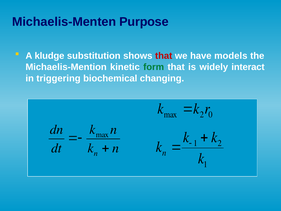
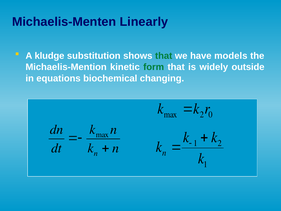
Purpose: Purpose -> Linearly (144, 22)
that colour: red -> green (164, 56)
interact: interact -> outside (248, 67)
triggering: triggering -> equations (58, 78)
